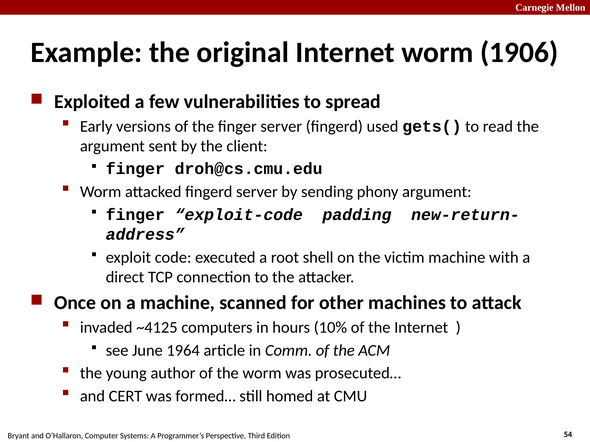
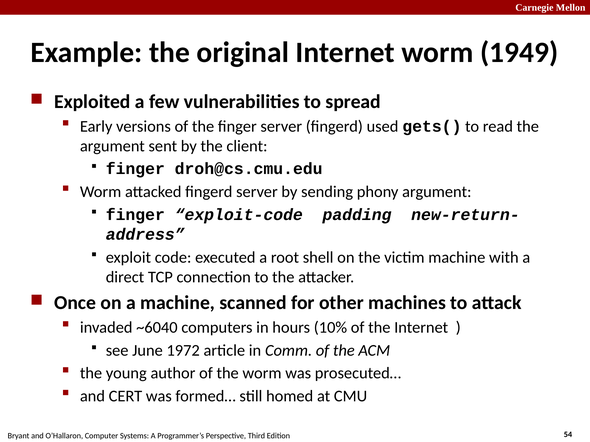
1906: 1906 -> 1949 (519, 52)
~4125: ~4125 -> ~6040 (157, 328)
1964: 1964 -> 1972 (183, 351)
